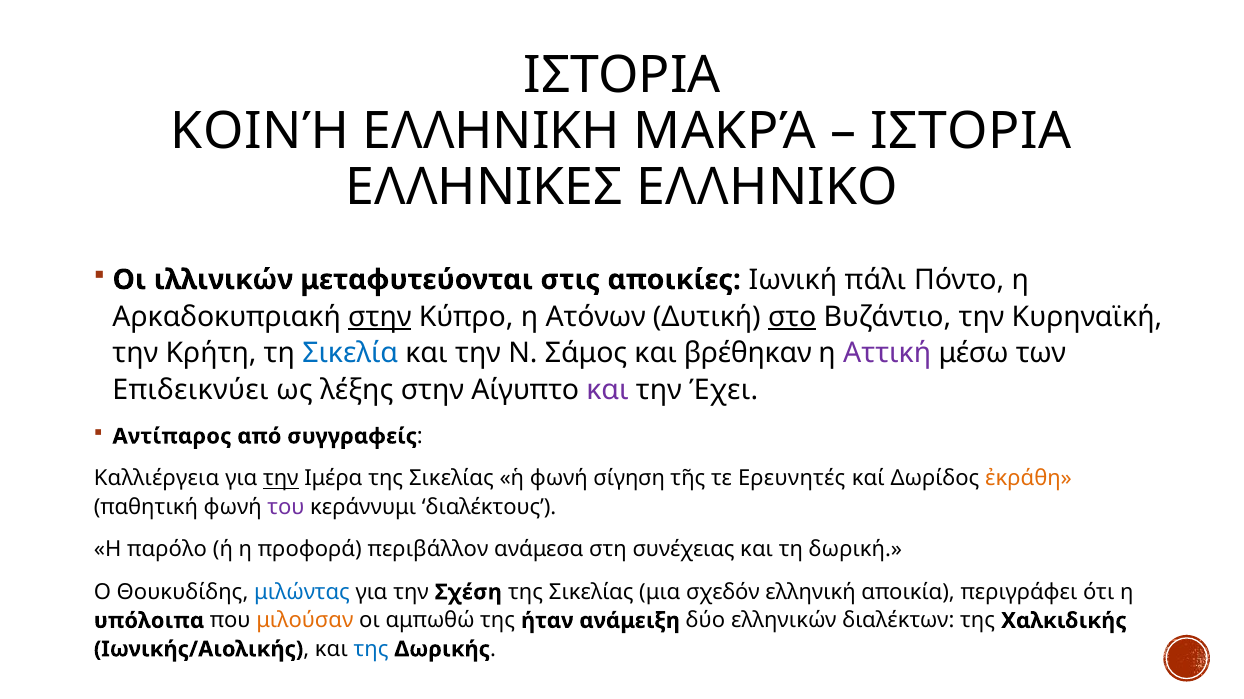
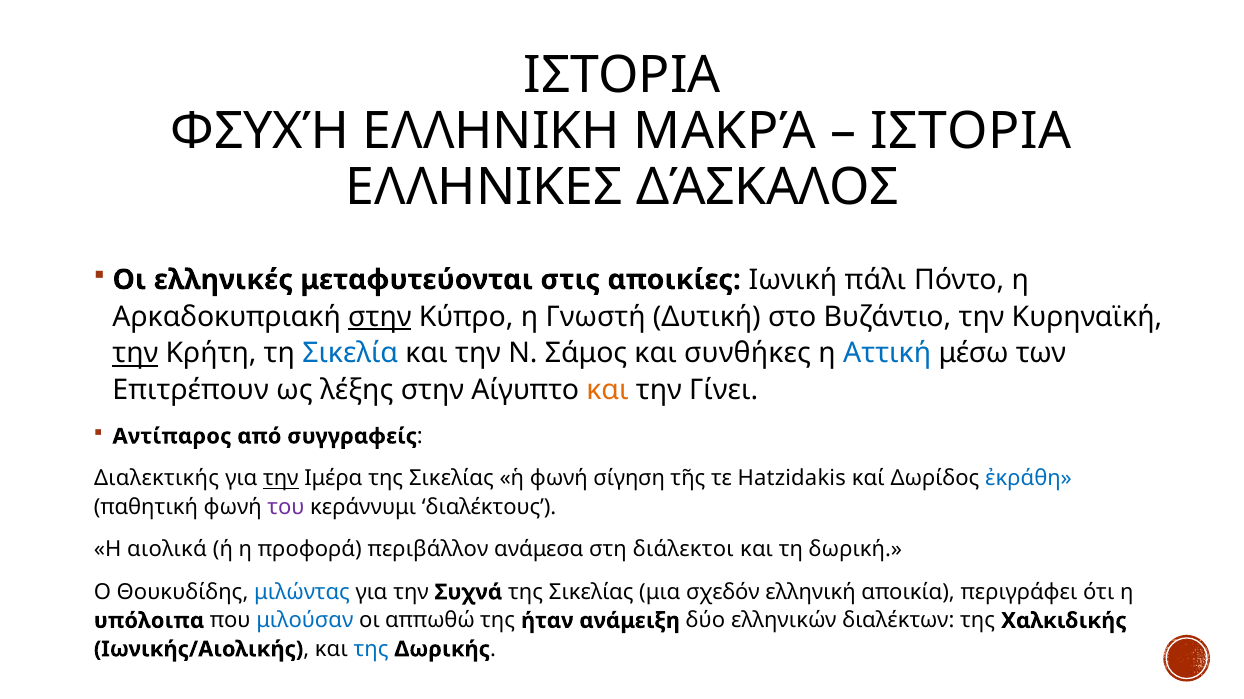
ΚΟΙΝΉ: ΚΟΙΝΉ -> ΦΣΥΧΉ (260, 131)
ΕΛΛΗΝΙΚΟ: ΕΛΛΗΝΙΚΟ -> ΔΆΣΚΑΛΟΣ (768, 187)
ιλλινικών: ιλλινικών -> ελληνικές (223, 280)
Ατόνων: Ατόνων -> Γνωστή (596, 317)
στο underline: present -> none (792, 317)
την underline: none -> present (135, 354)
βρέθηκαν: βρέθηκαν -> συνθήκες (748, 354)
Αττική colour: purple -> blue (887, 354)
Επιδεικνύει: Επιδεικνύει -> Επιτρέπουν (191, 391)
και colour: purple -> orange (607, 391)
Έχει: Έχει -> Γίνει (724, 391)
Καλλιέργεια: Καλλιέργεια -> Διαλεκτικής (157, 479)
Ερευνητές: Ερευνητές -> Hatzidakis (792, 479)
ἐκράθη colour: orange -> blue (1029, 479)
παρόλο: παρόλο -> αιολικά (167, 550)
συνέχειας: συνέχειας -> διάλεκτοι (683, 550)
Σχέση: Σχέση -> Συχνά (468, 593)
μιλούσαν colour: orange -> blue (305, 621)
αμπωθώ: αμπωθώ -> αππωθώ (430, 621)
